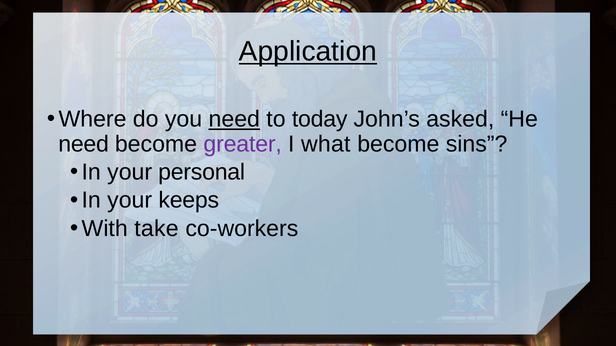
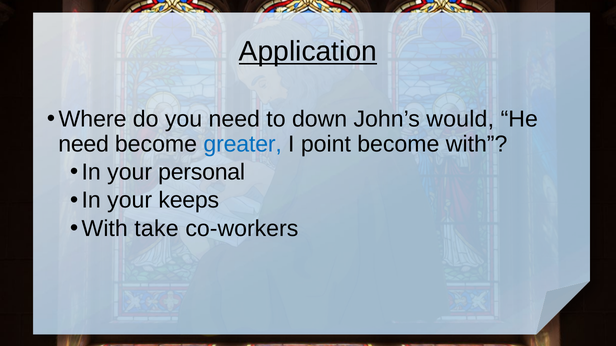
need underline: present -> none (234, 119)
today: today -> down (320, 119)
asked: asked -> would (460, 119)
greater colour: purple -> blue (243, 144)
what: what -> point (326, 144)
become sins: sins -> with (477, 144)
